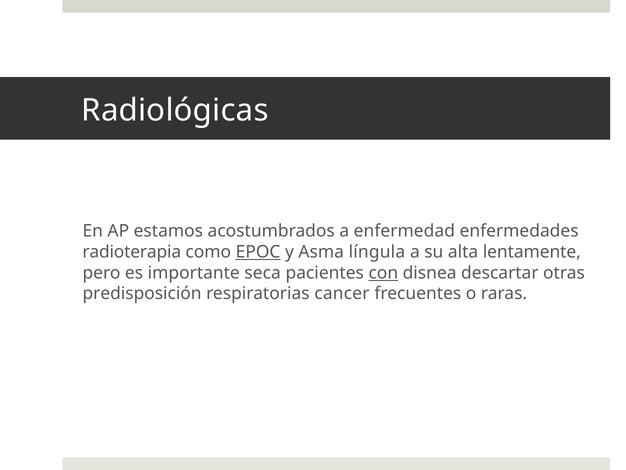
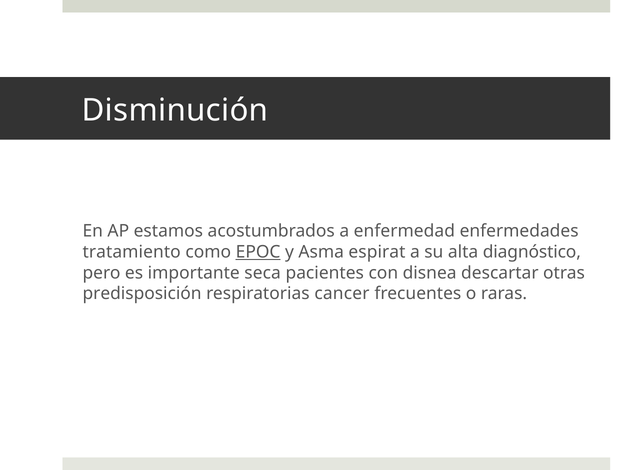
Radiológicas: Radiológicas -> Disminución (175, 110)
radioterapia: radioterapia -> tratamiento (132, 252)
língula: língula -> espirat (377, 252)
lentamente: lentamente -> diagnóstico (532, 252)
con underline: present -> none (383, 273)
